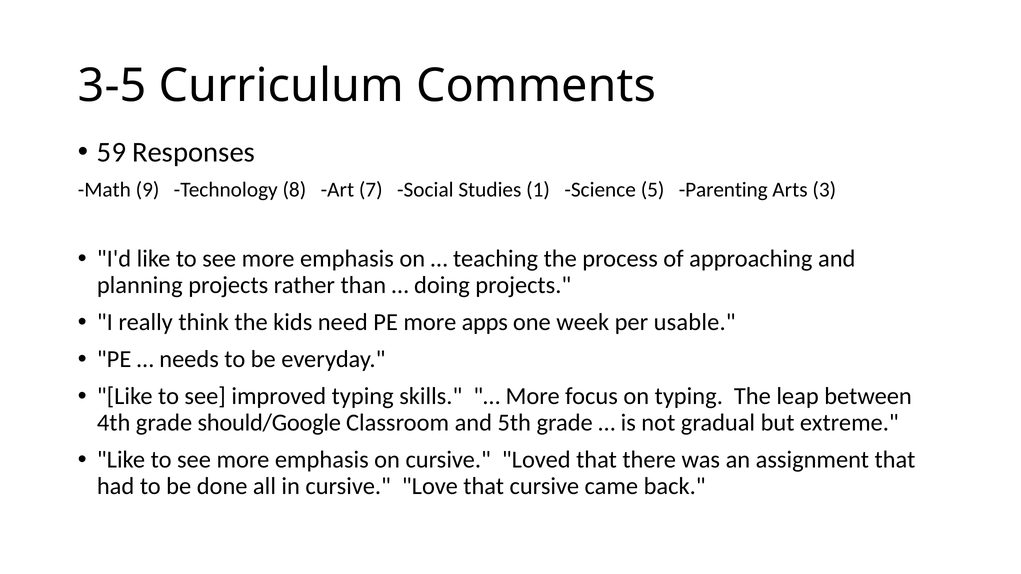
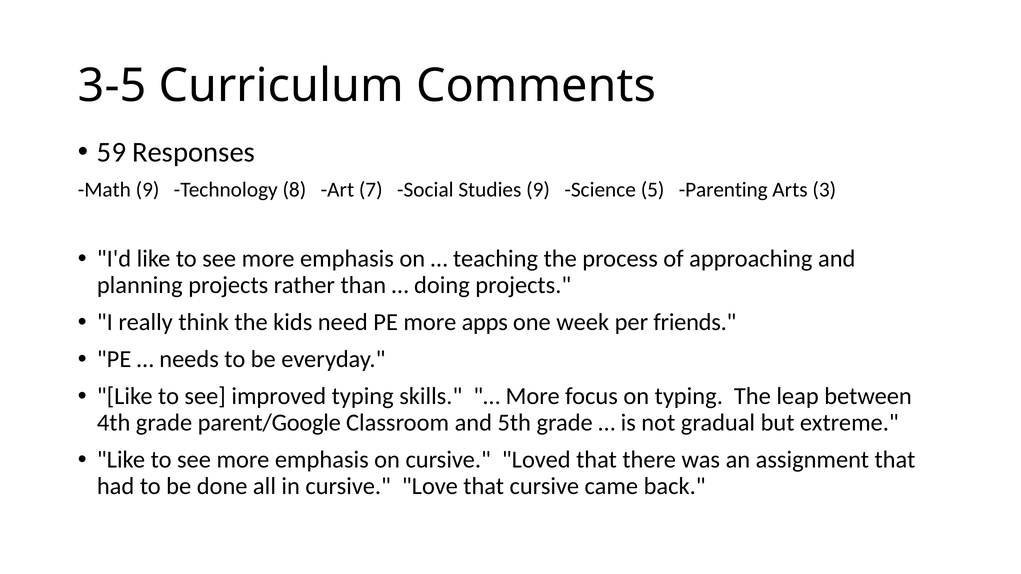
Studies 1: 1 -> 9 (538, 190)
usable: usable -> friends (695, 322)
should/Google: should/Google -> parent/Google (269, 423)
